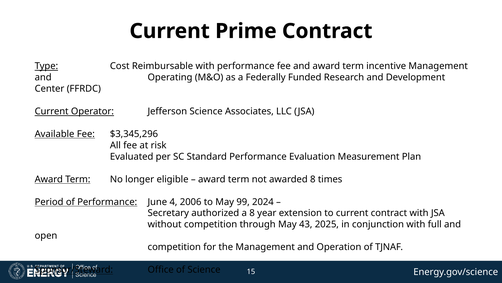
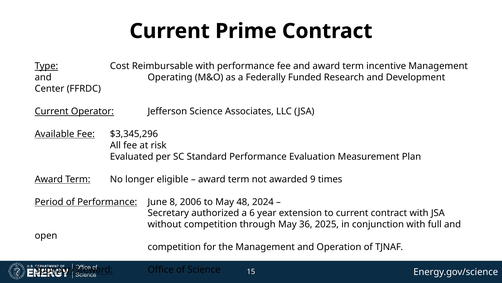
awarded 8: 8 -> 9 (313, 179)
4: 4 -> 8 (173, 201)
99: 99 -> 48 (243, 201)
a 8: 8 -> 6 (252, 213)
43: 43 -> 36 (306, 224)
